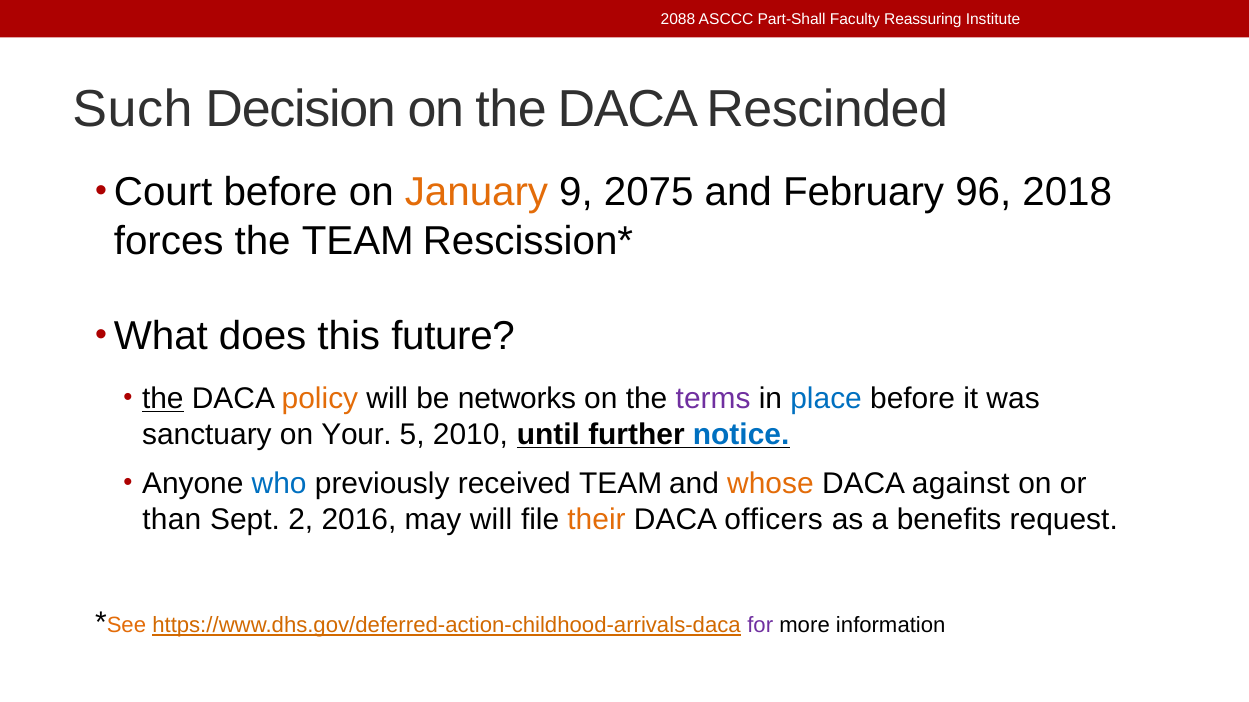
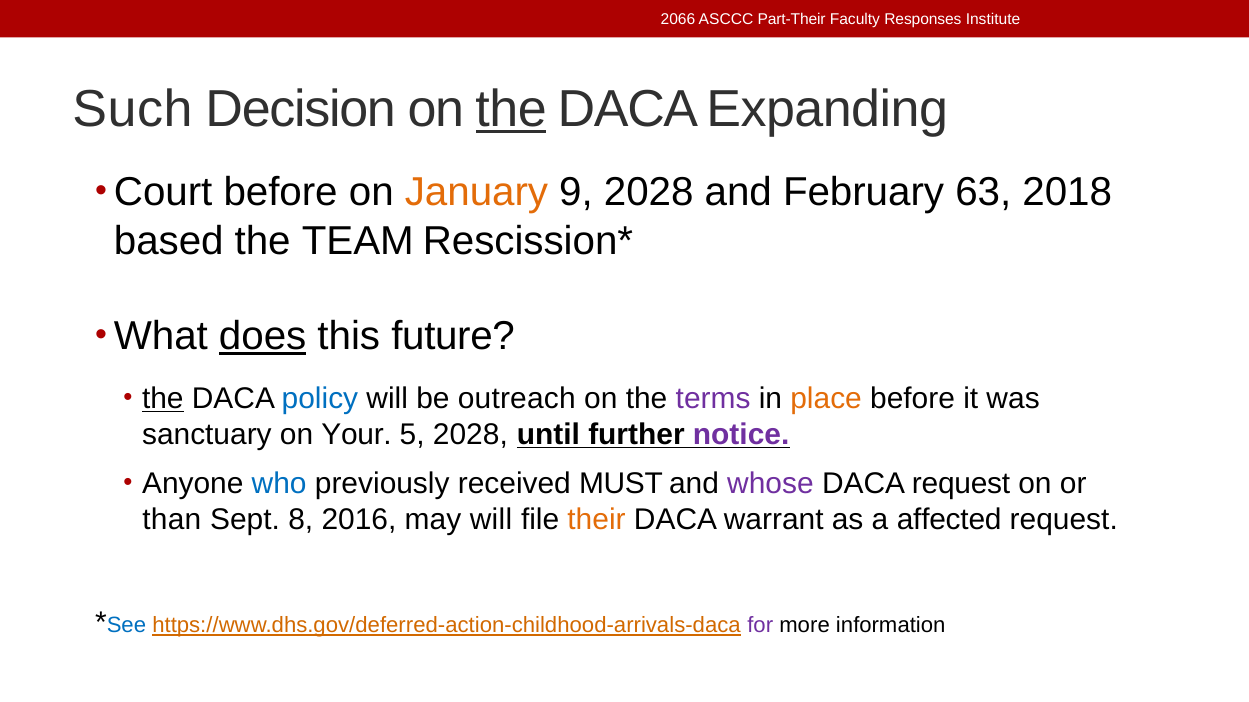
2088: 2088 -> 2066 (678, 20)
Part-Shall: Part-Shall -> Part-Their (792, 20)
Reassuring: Reassuring -> Responses (923, 20)
the underline: none -> present (511, 109)
Rescinded: Rescinded -> Expanding (827, 109)
9 2075: 2075 -> 2028 (649, 193)
96: 96 -> 63 (983, 193)
forces: forces -> based (169, 241)
does underline: none -> present (263, 336)
policy colour: orange -> blue (320, 399)
networks: networks -> outreach (517, 399)
place colour: blue -> orange (826, 399)
5 2010: 2010 -> 2028 (470, 435)
notice colour: blue -> purple (741, 435)
received TEAM: TEAM -> MUST (621, 484)
whose colour: orange -> purple (770, 484)
DACA against: against -> request (961, 484)
2: 2 -> 8 (301, 520)
officers: officers -> warrant (774, 520)
benefits: benefits -> affected (949, 520)
See colour: orange -> blue (126, 626)
